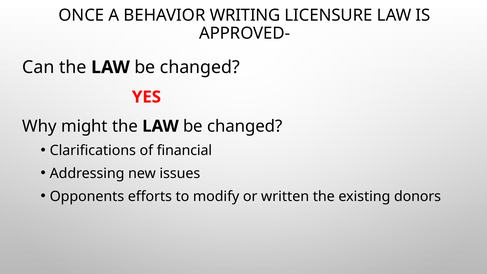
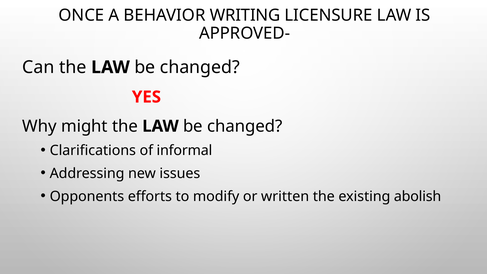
financial: financial -> informal (184, 150)
donors: donors -> abolish (418, 196)
